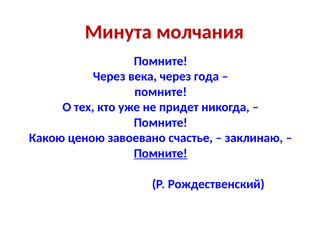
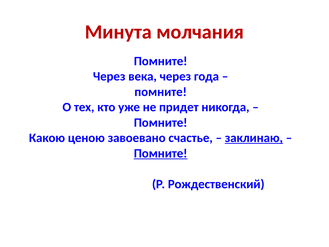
заклинаю underline: none -> present (254, 138)
